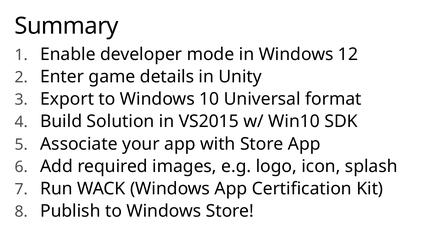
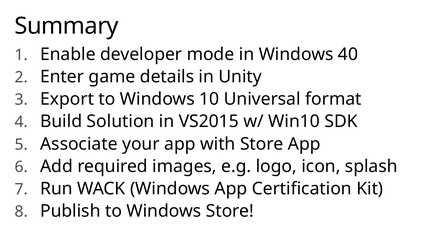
12: 12 -> 40 (348, 54)
